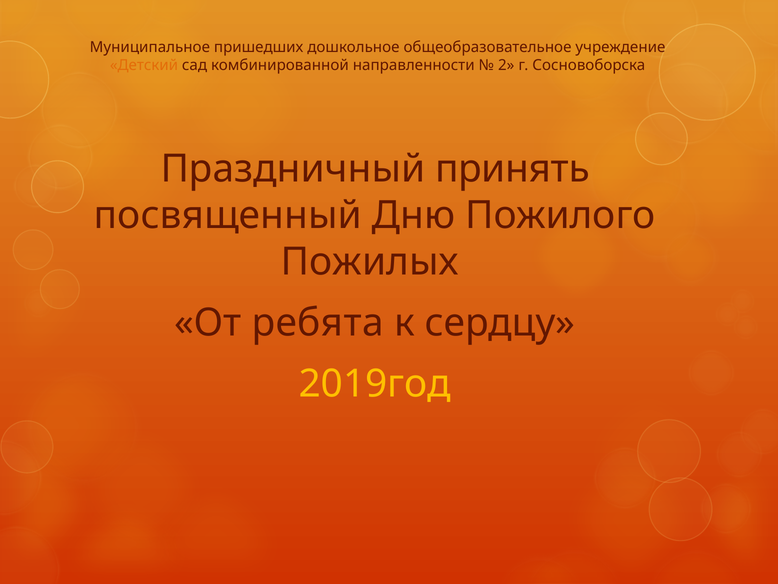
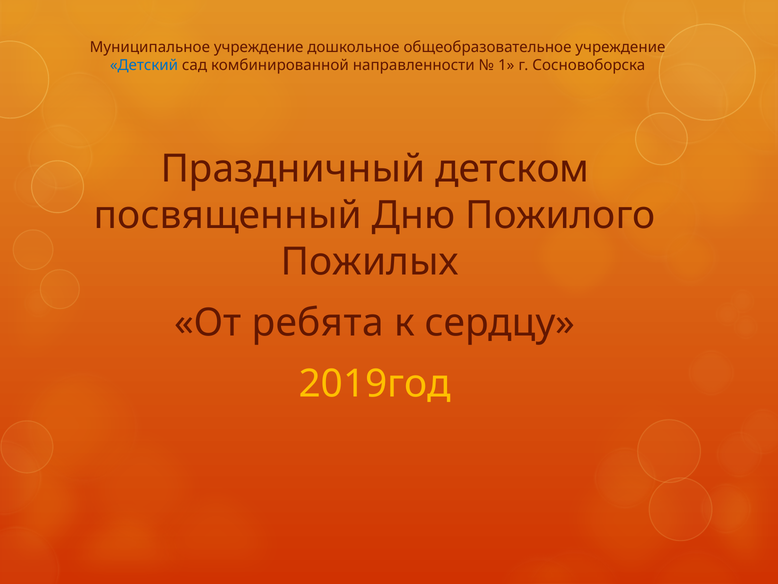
Муниципальное пришедших: пришедших -> учреждение (259, 47)
Детский colour: orange -> blue (144, 65)
2: 2 -> 1 (506, 65)
принять: принять -> детском (512, 169)
